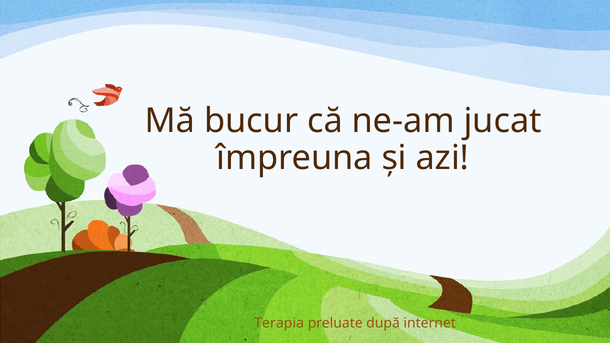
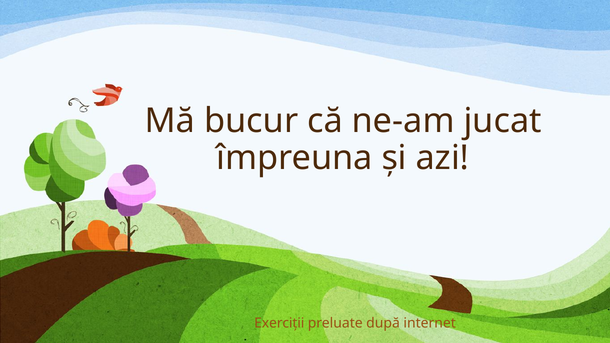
Terapia: Terapia -> Exerciții (279, 323)
